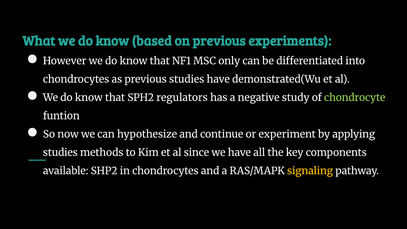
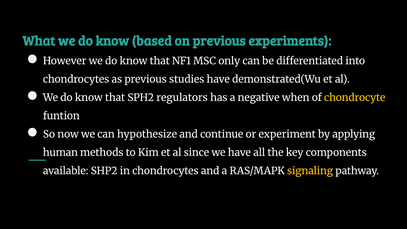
study: study -> when (296, 98)
chondrocyte colour: light green -> yellow (355, 98)
studies: studies -> human (60, 153)
